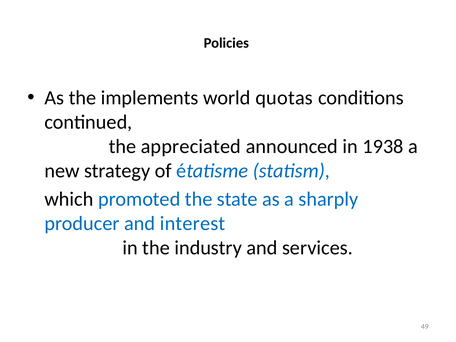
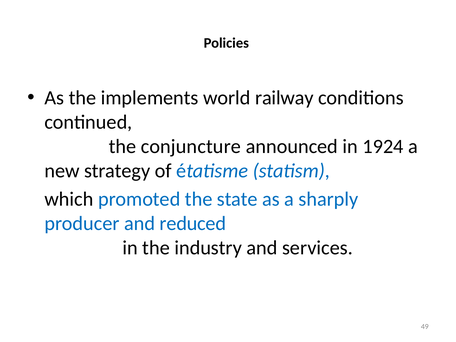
quotas: quotas -> railway (284, 98)
appreciated: appreciated -> conjuncture (191, 147)
1938: 1938 -> 1924 (383, 147)
interest: interest -> reduced (193, 224)
